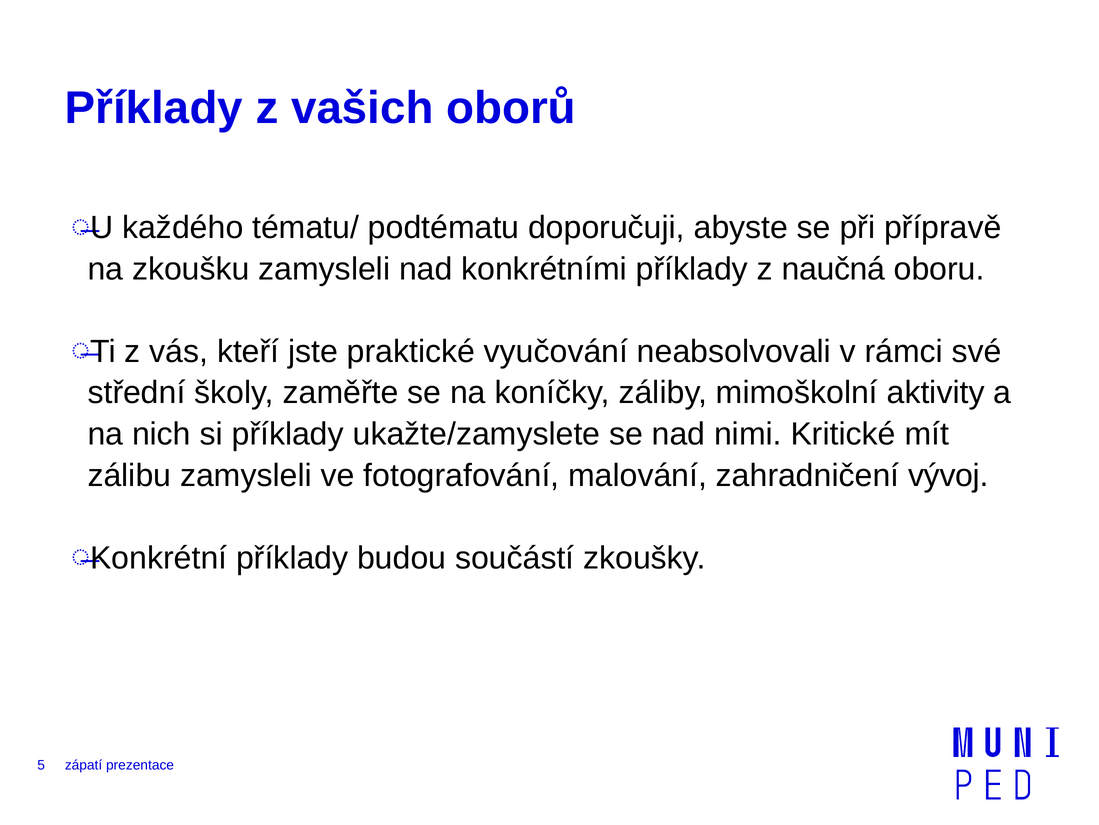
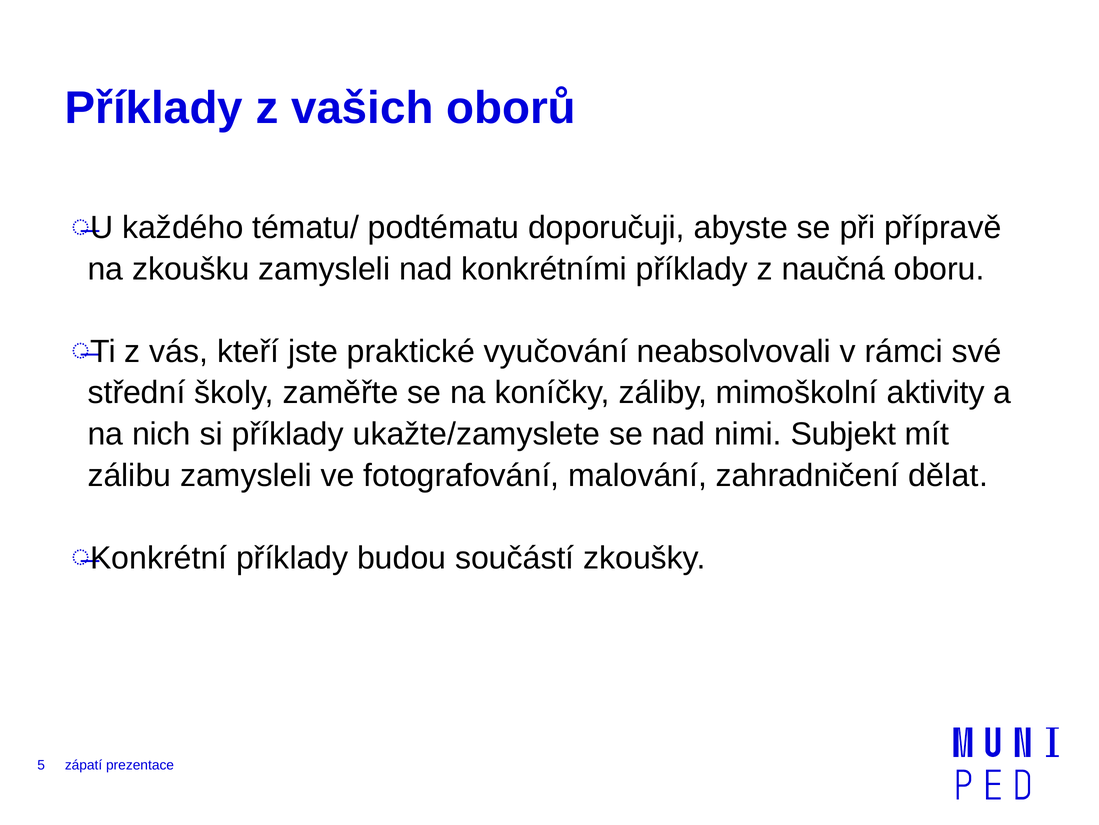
Kritické: Kritické -> Subjekt (843, 434)
vývoj: vývoj -> dělat (948, 475)
